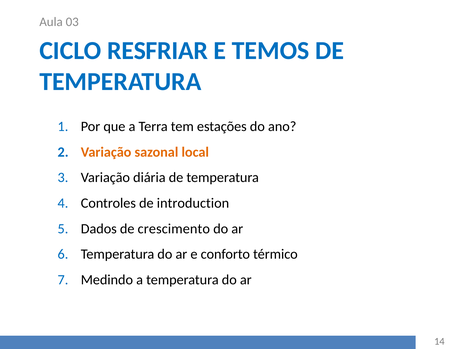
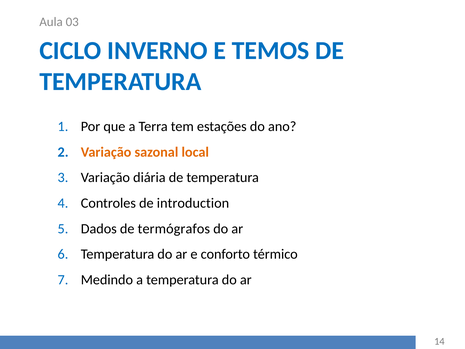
RESFRIAR: RESFRIAR -> INVERNO (157, 51)
crescimento: crescimento -> termógrafos (174, 229)
